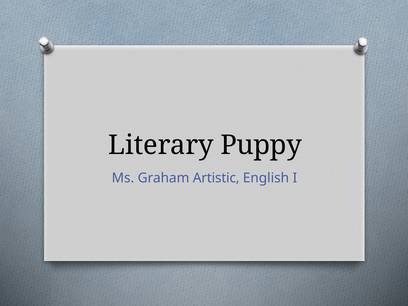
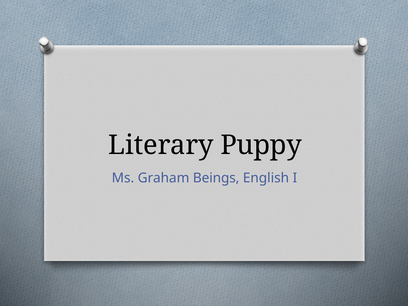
Artistic: Artistic -> Beings (216, 178)
